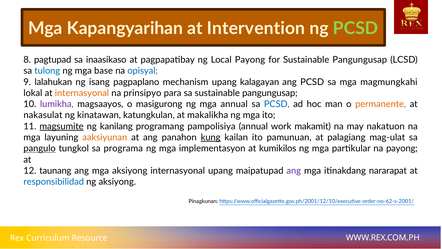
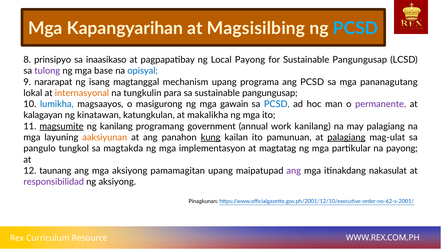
Intervention: Intervention -> Magsisilbing (256, 28)
PCSD colour: light green -> light blue (356, 28)
pagtupad: pagtupad -> prinsipyo (53, 60)
tulong colour: blue -> purple (47, 71)
lalahukan: lalahukan -> nararapat (53, 82)
pagpaplano: pagpaplano -> magtanggal (136, 82)
kalagayan: kalagayan -> programa (260, 82)
magmungkahi: magmungkahi -> pananagutang (389, 82)
prinsipyo: prinsipyo -> tungkulin (142, 93)
lumikha colour: purple -> blue (57, 104)
mga annual: annual -> gawain (234, 104)
permanente colour: orange -> purple (381, 104)
nakasulat: nakasulat -> kalagayan (43, 115)
pampolisiya: pampolisiya -> government (212, 126)
work makamit: makamit -> kanilang (313, 126)
may nakatuon: nakatuon -> palagiang (386, 126)
palagiang underline: none -> present (346, 137)
pangulo underline: present -> none (40, 148)
programa: programa -> magtakda (123, 148)
kumikilos: kumikilos -> magtatag (278, 148)
aksiyong internasyonal: internasyonal -> pamamagitan (178, 170)
nararapat: nararapat -> nakasulat (388, 170)
responsibilidad colour: blue -> purple (54, 182)
